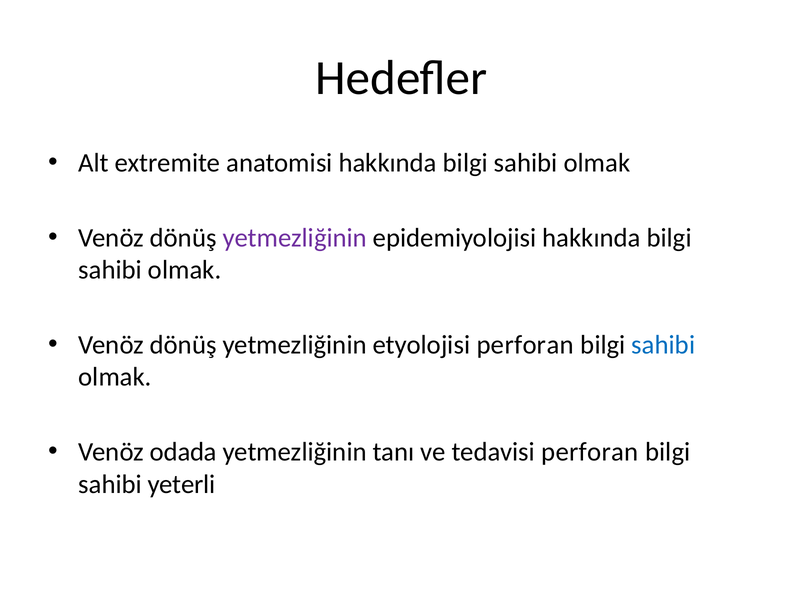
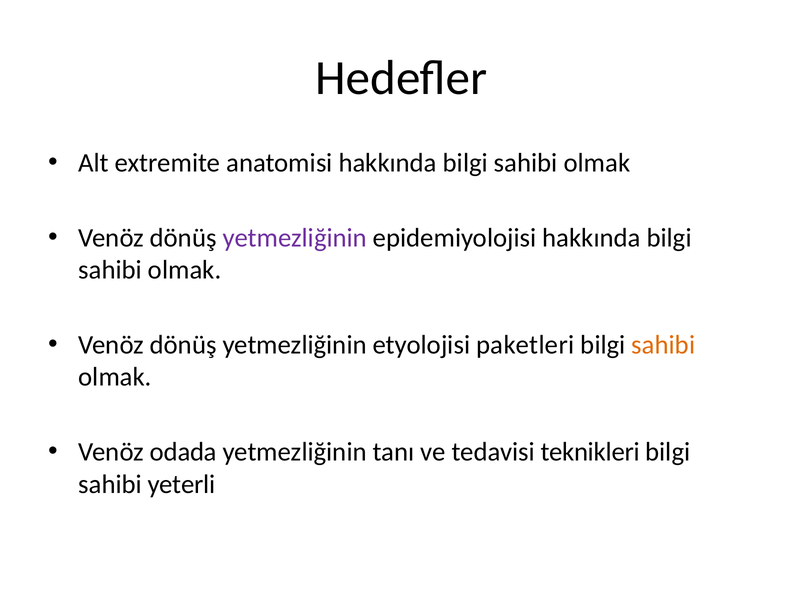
etyolojisi perforan: perforan -> paketleri (525, 344)
sahibi colour: blue -> orange (663, 344)
tedavisi perforan: perforan -> teknikleri (590, 451)
